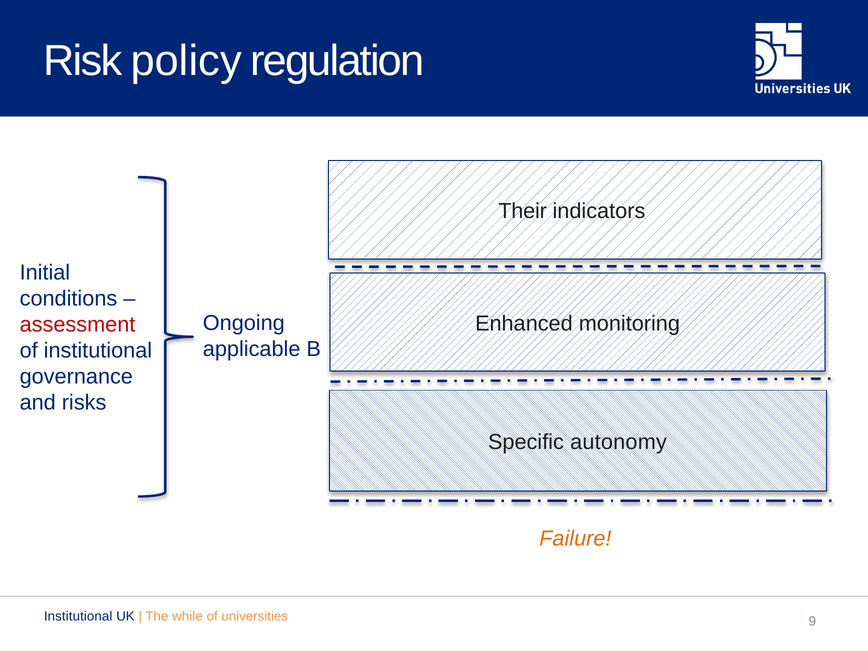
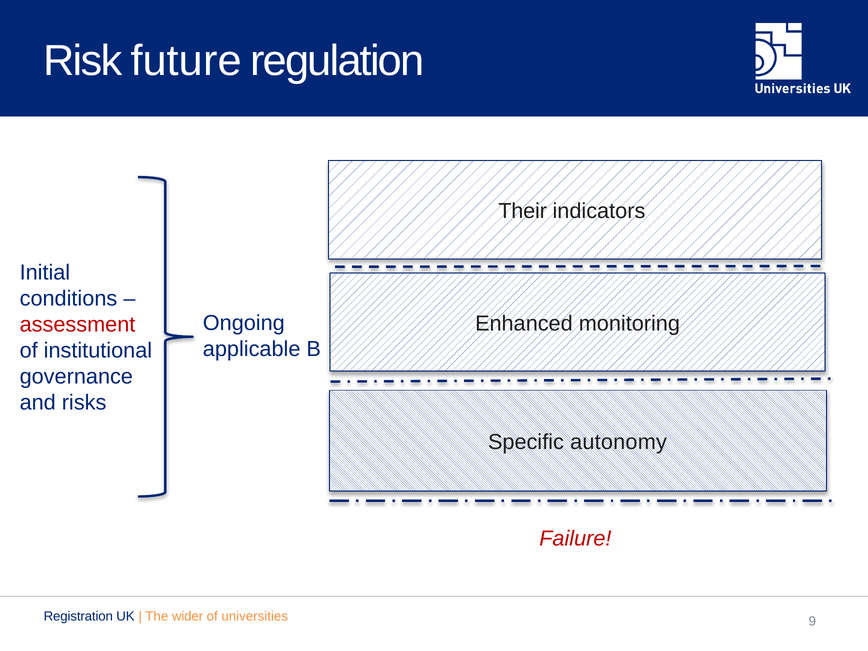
policy: policy -> future (186, 61)
Failure colour: orange -> red (575, 538)
Institutional: Institutional -> Registration (78, 617)
while: while -> wider (188, 617)
